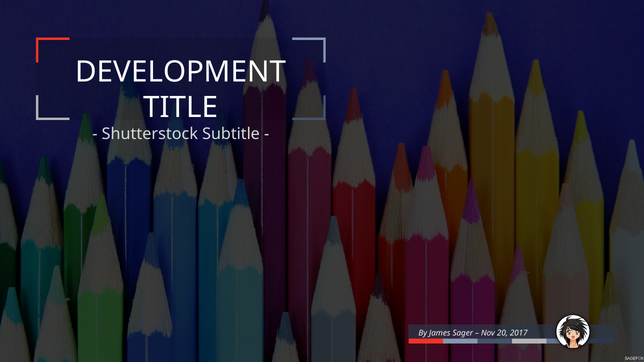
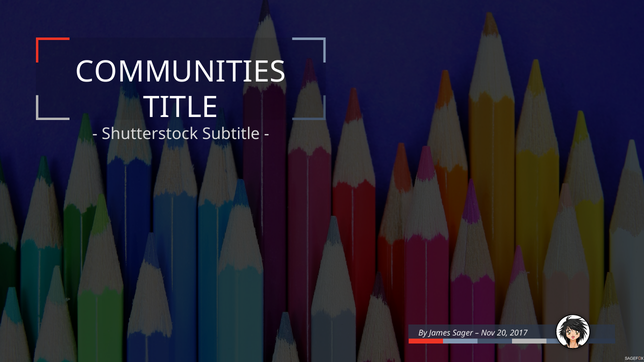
DEVELOPMENT: DEVELOPMENT -> COMMUNITIES (181, 72)
